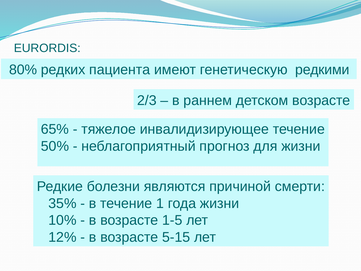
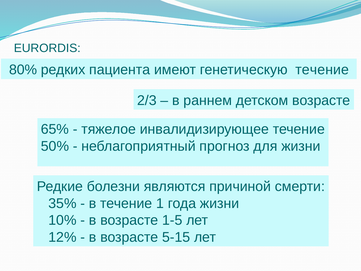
генетическую редкими: редкими -> течение (322, 70)
